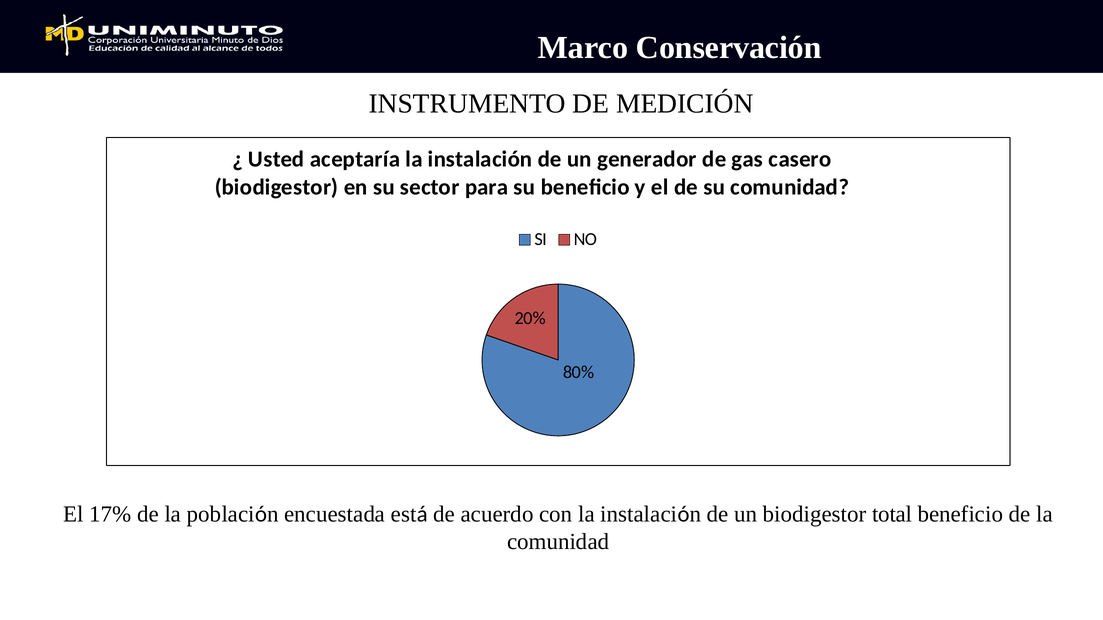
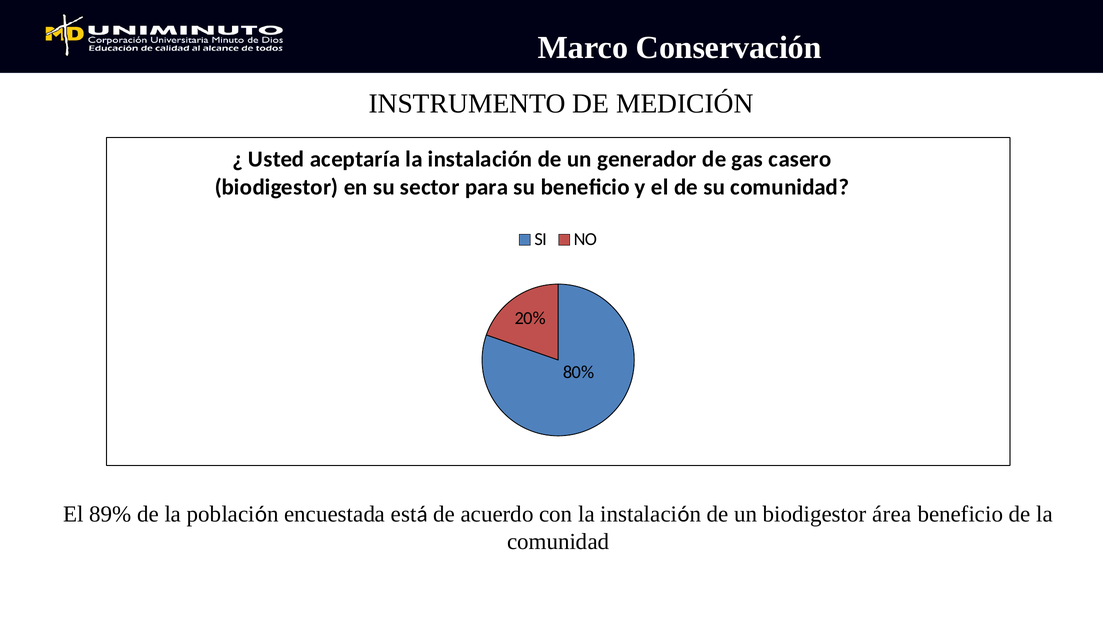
17%: 17% -> 89% (110, 514)
total: total -> área (892, 514)
